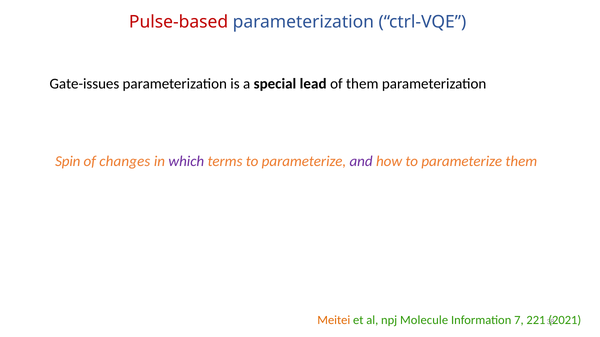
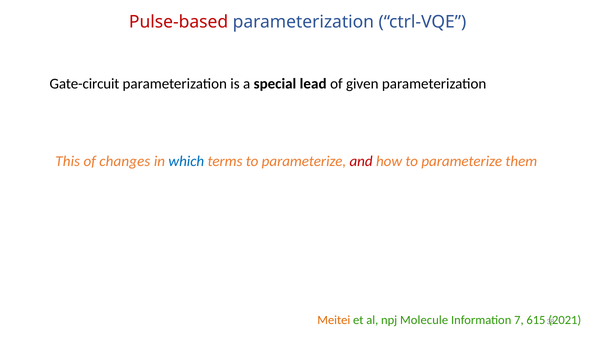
Gate-issues: Gate-issues -> Gate-circuit (84, 84)
of them: them -> given (362, 84)
Spin: Spin -> This (68, 161)
which colour: purple -> blue (186, 161)
and colour: purple -> red (361, 161)
221: 221 -> 615 (536, 320)
